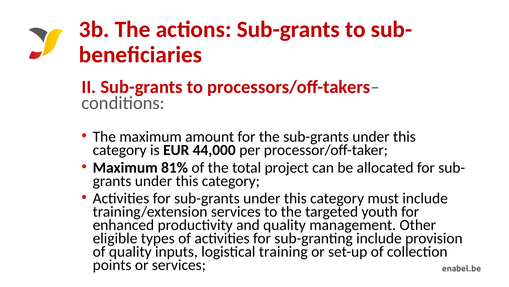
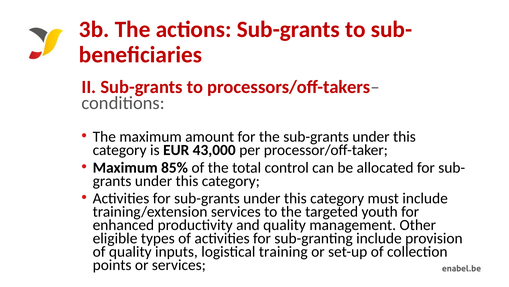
44,000: 44,000 -> 43,000 (214, 150)
81%: 81% -> 85% (175, 167)
project: project -> control (287, 167)
